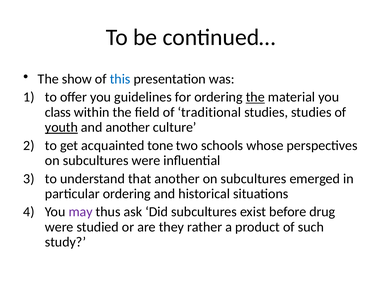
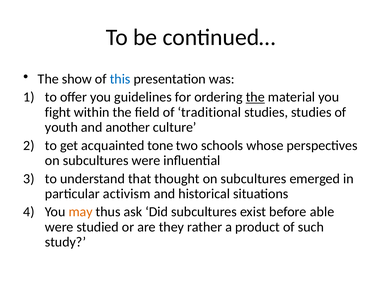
class: class -> fight (58, 112)
youth underline: present -> none (61, 127)
that another: another -> thought (177, 179)
particular ordering: ordering -> activism (127, 194)
may colour: purple -> orange (81, 212)
drug: drug -> able (322, 212)
